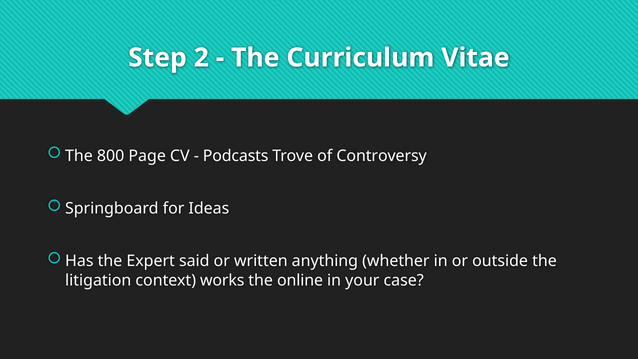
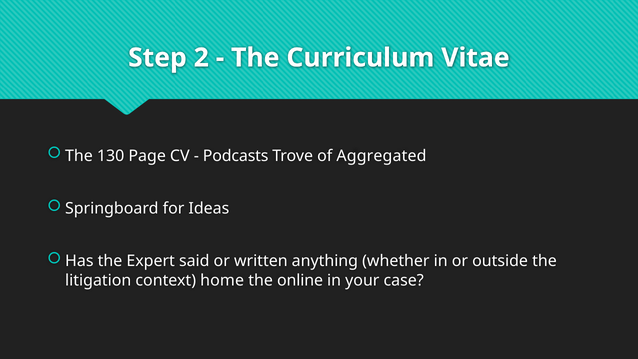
800: 800 -> 130 (111, 156)
Controversy: Controversy -> Aggregated (381, 156)
works: works -> home (222, 280)
